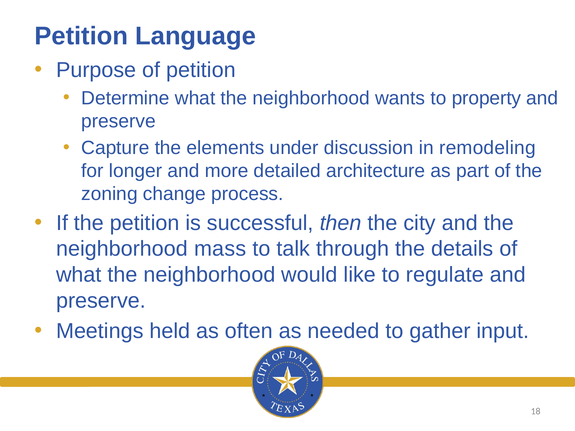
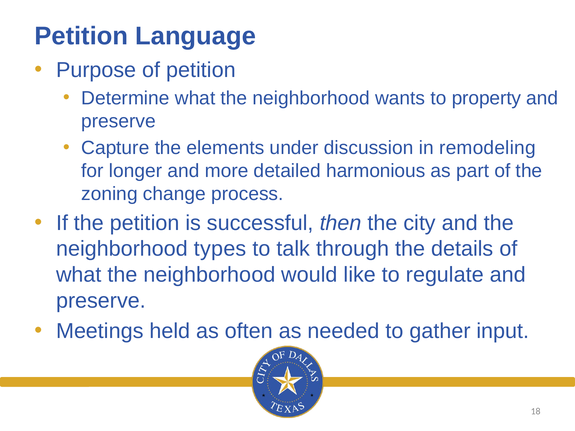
architecture: architecture -> harmonious (376, 171)
mass: mass -> types (220, 249)
